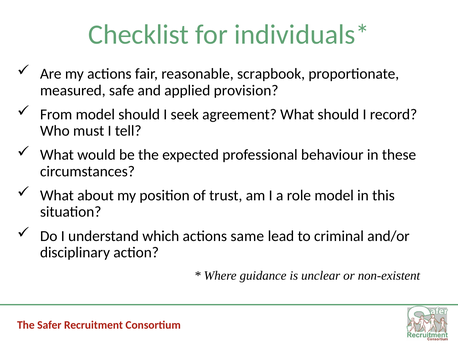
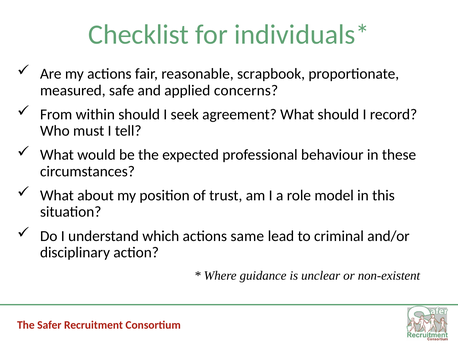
provision: provision -> concerns (246, 90)
From model: model -> within (95, 115)
